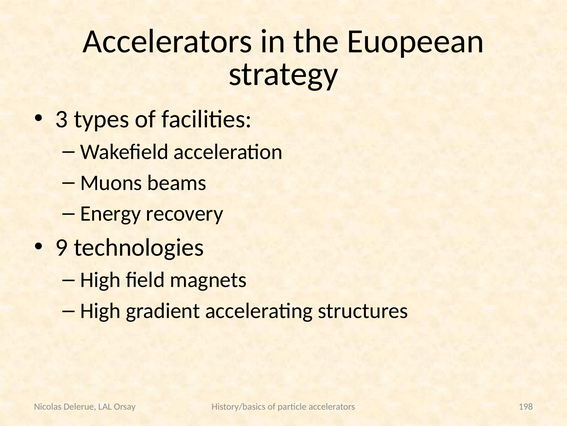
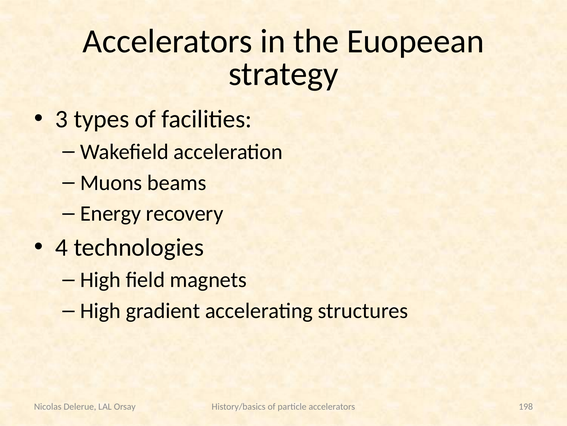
9: 9 -> 4 (62, 247)
